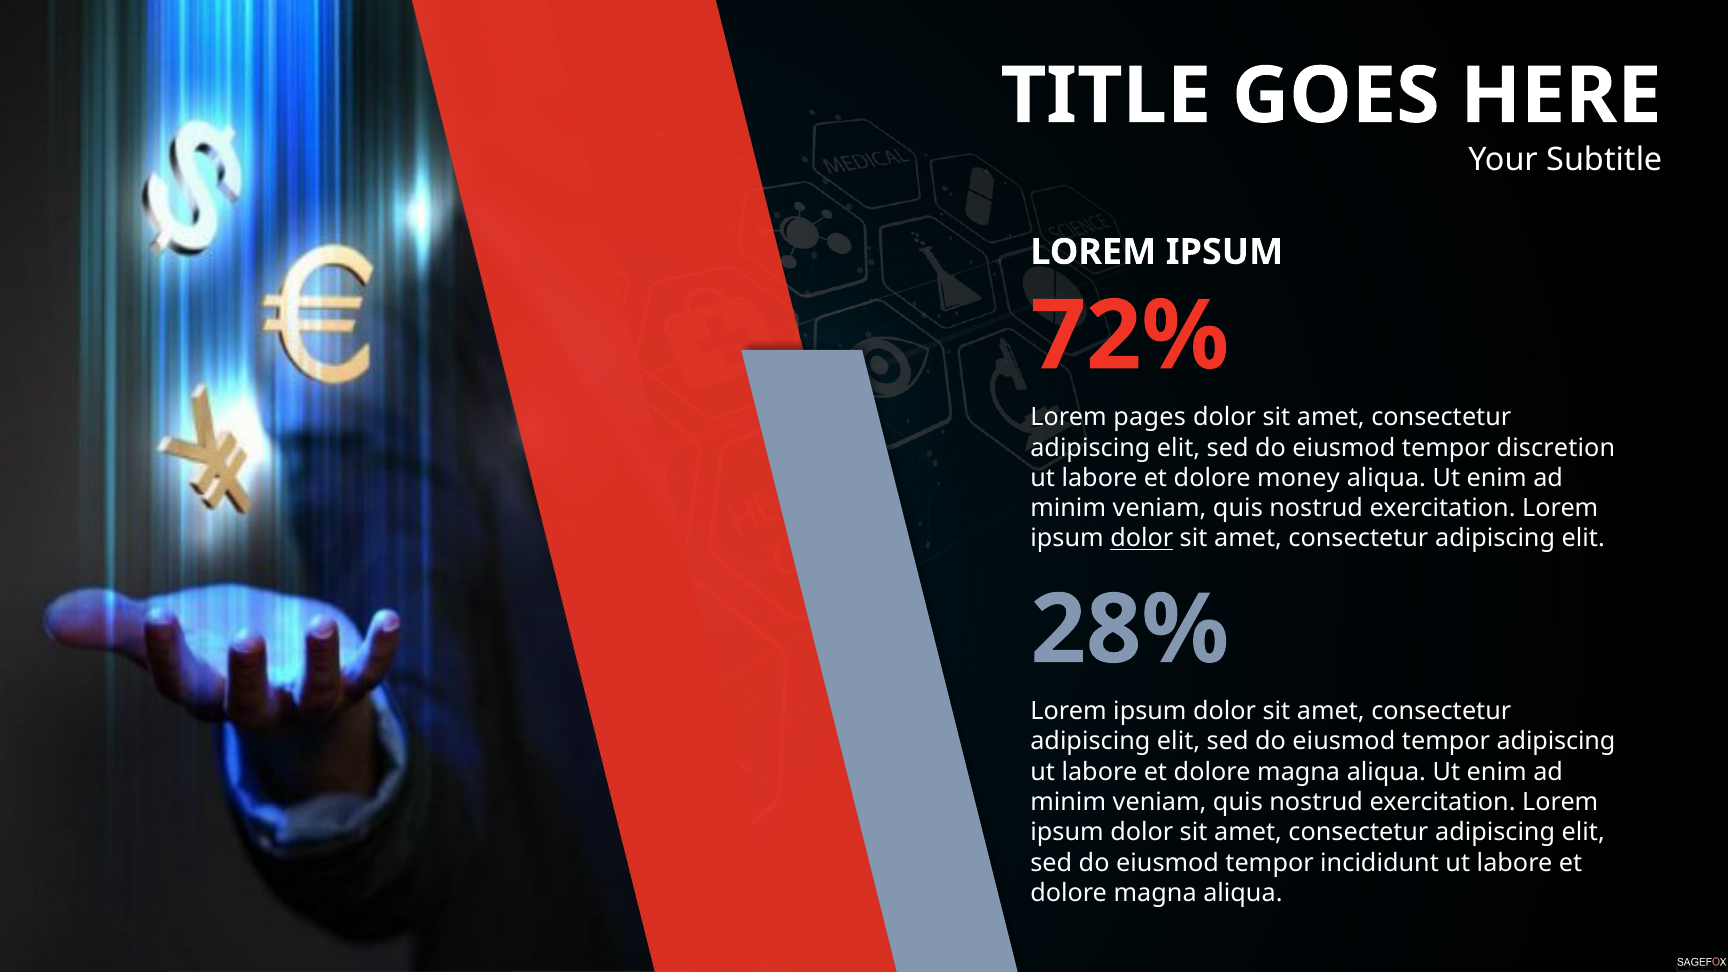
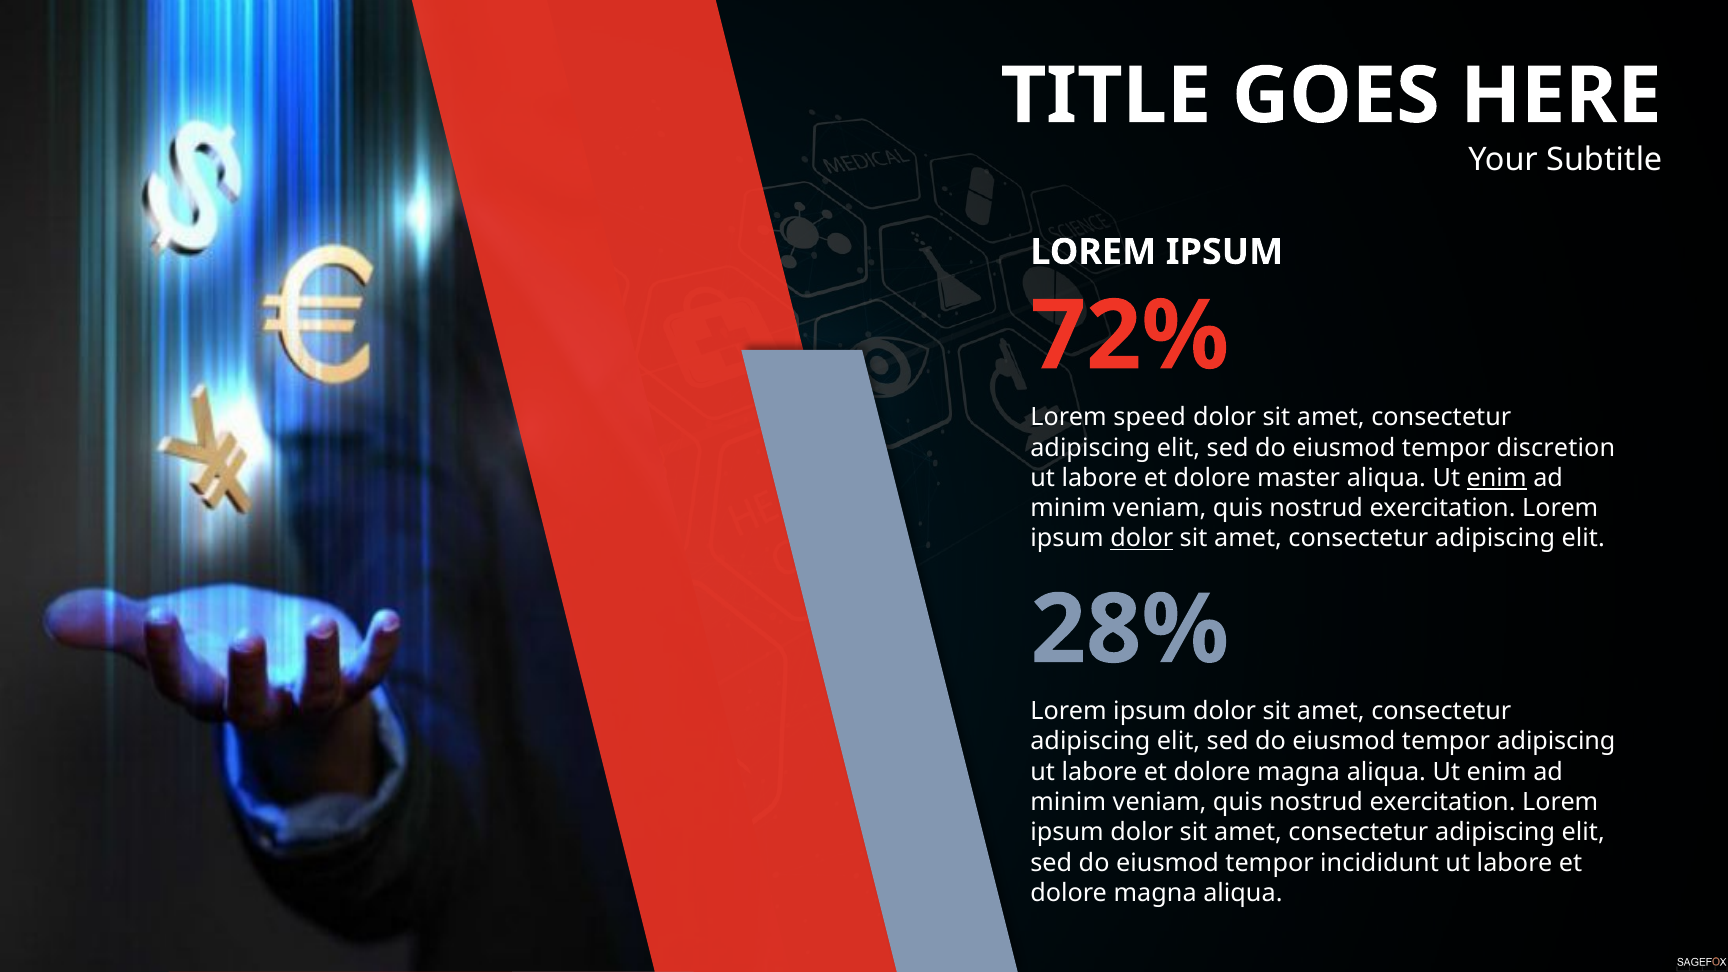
pages: pages -> speed (1150, 418)
money: money -> master (1299, 478)
enim underline: none -> present (1497, 478)
